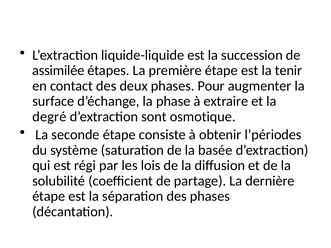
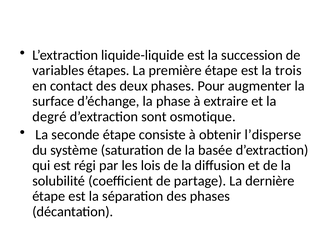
assimilée: assimilée -> variables (58, 71)
tenir: tenir -> trois (288, 71)
l’périodes: l’périodes -> l’disperse (273, 135)
